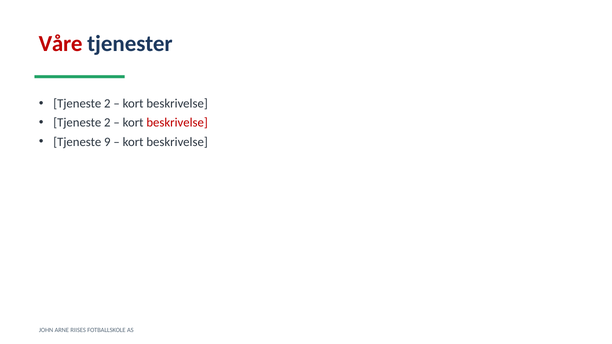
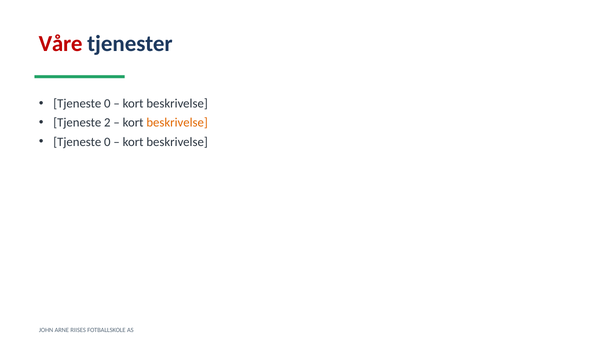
2: 2 -> 0 (107, 104)
beskrivelse colour: red -> orange (177, 123)
9: 9 -> 0 (107, 142)
